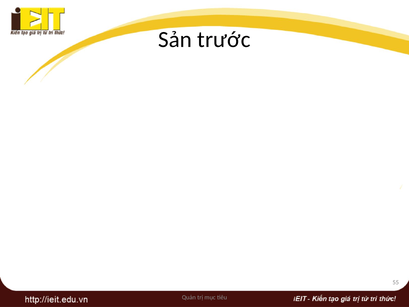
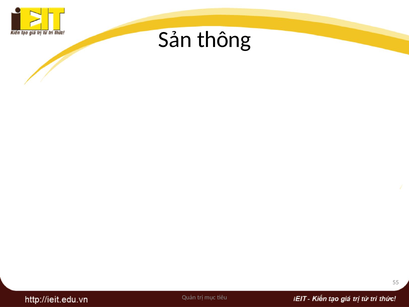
trước: trước -> thông (224, 39)
